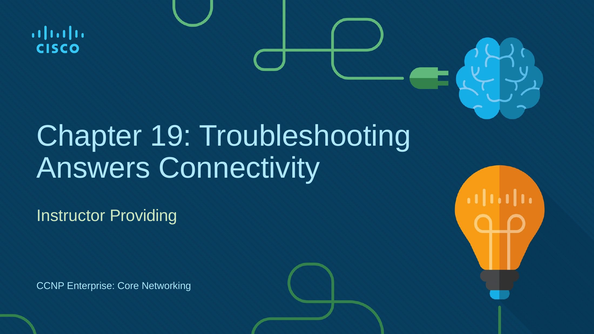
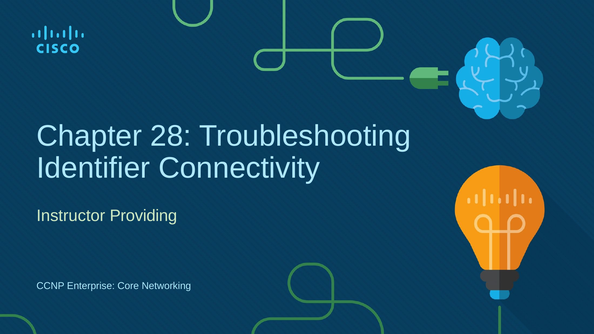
19: 19 -> 28 (171, 136)
Answers: Answers -> Identifier (93, 168)
